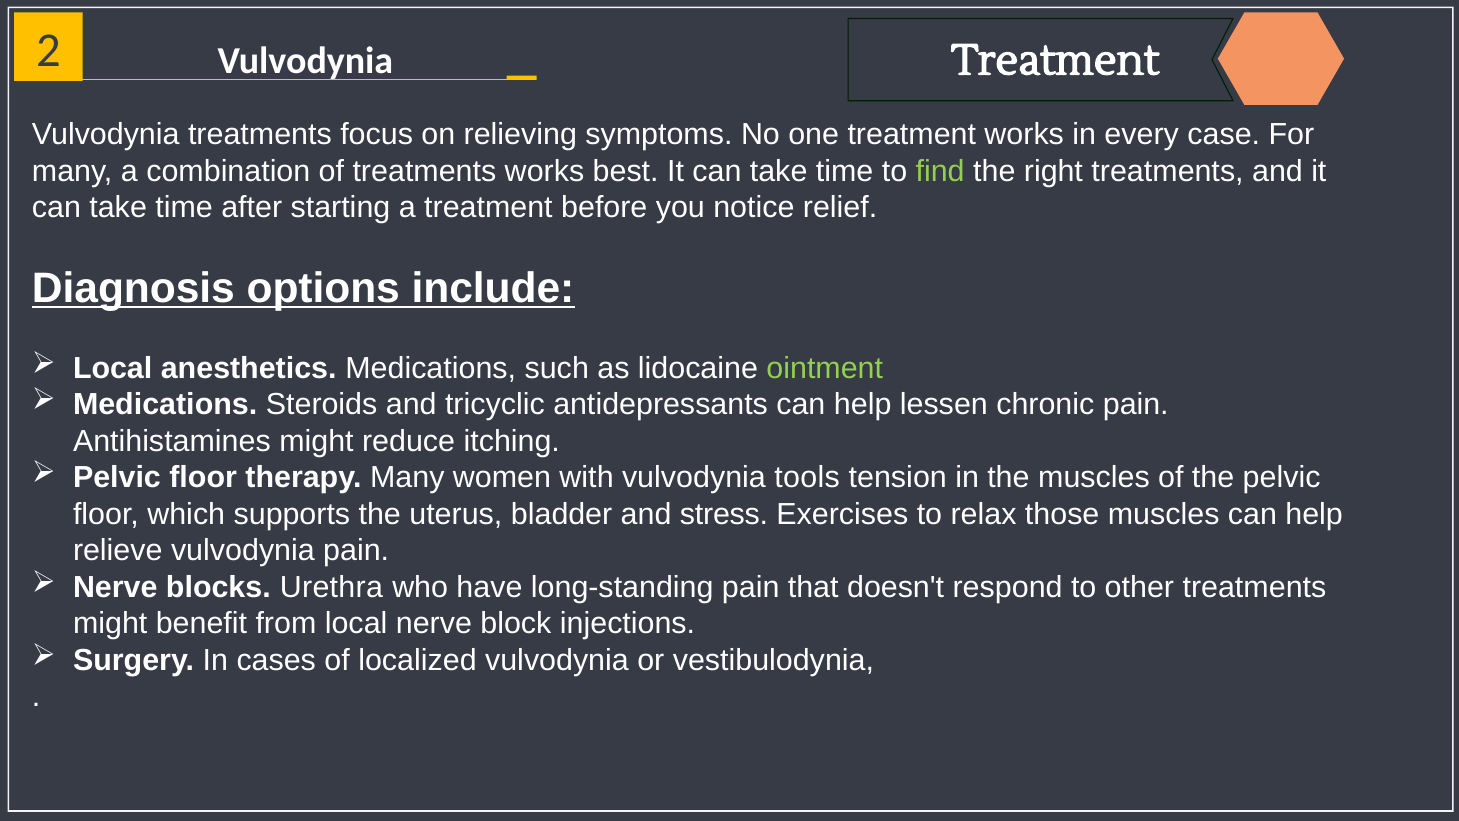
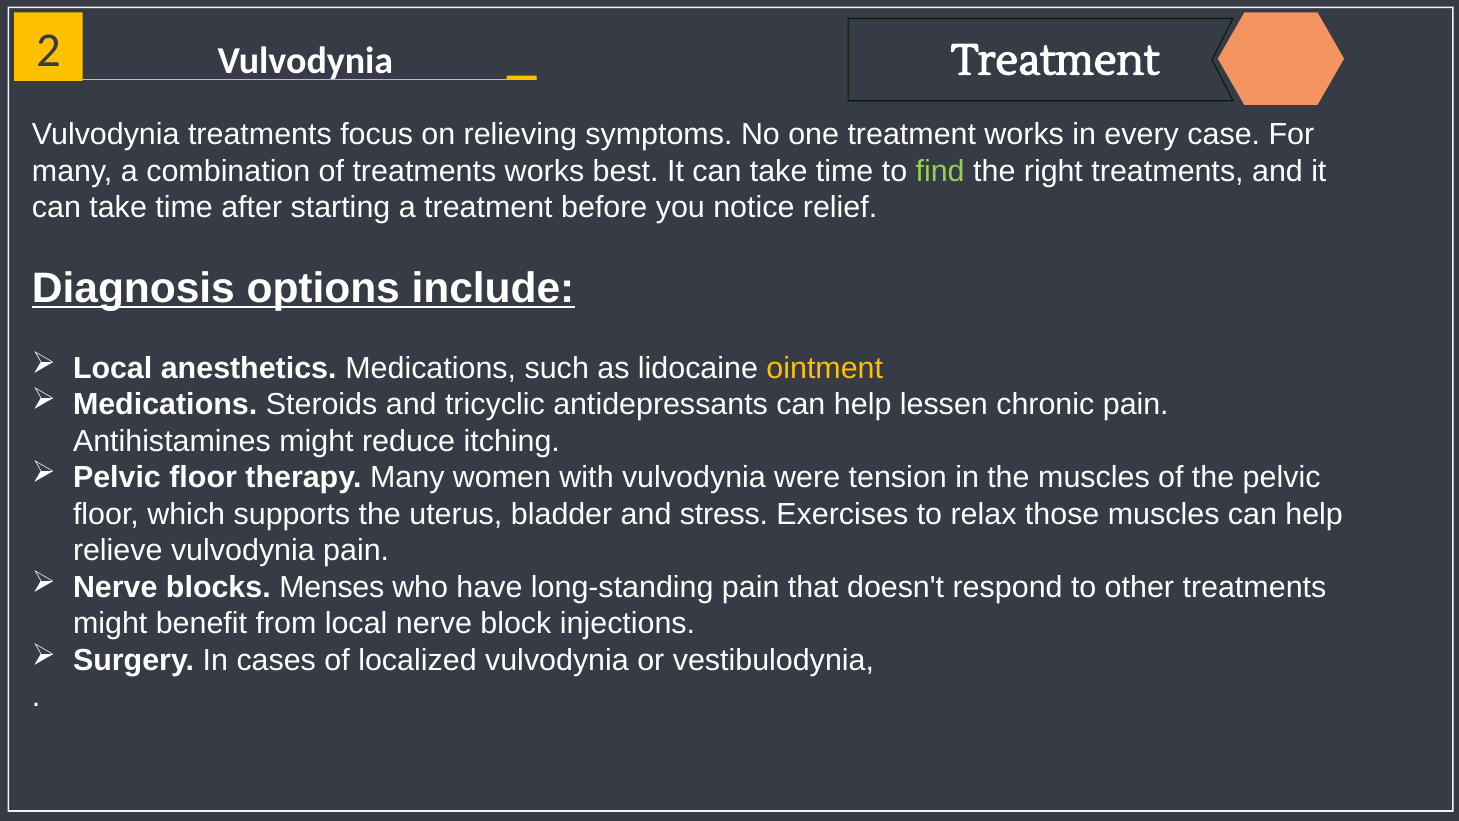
ointment colour: light green -> yellow (825, 368)
tools: tools -> were (807, 477)
Urethra: Urethra -> Menses (332, 587)
